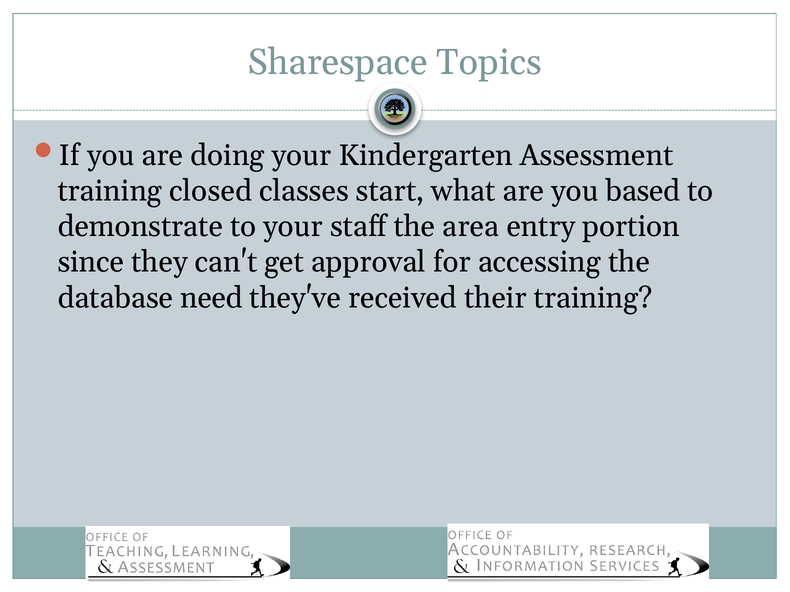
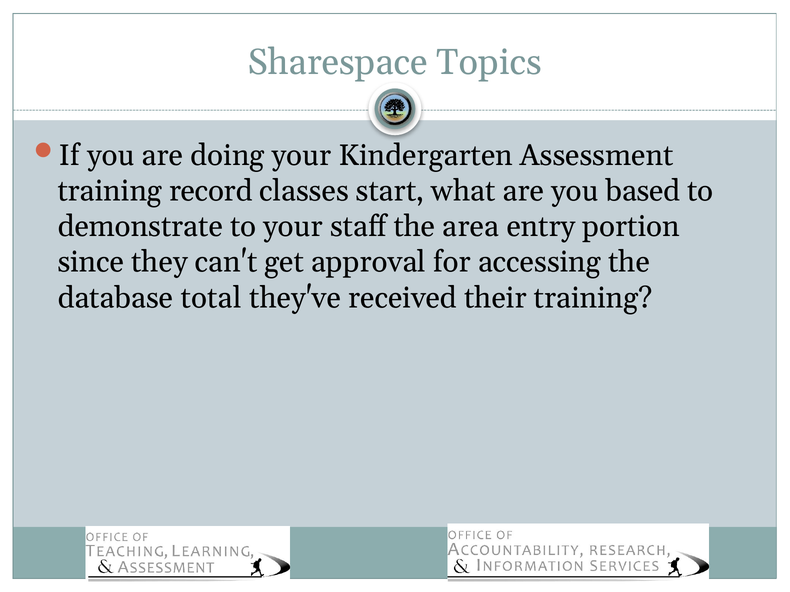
closed: closed -> record (211, 191)
need: need -> total (211, 298)
